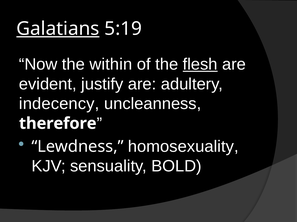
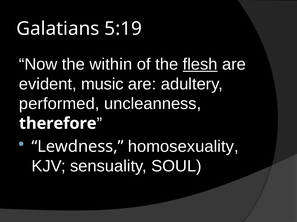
Galatians underline: present -> none (58, 29)
justify: justify -> music (102, 84)
indecency: indecency -> performed (59, 104)
BOLD: BOLD -> SOUL (177, 167)
